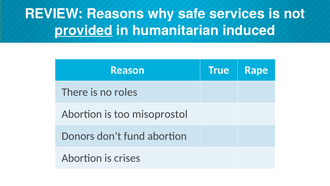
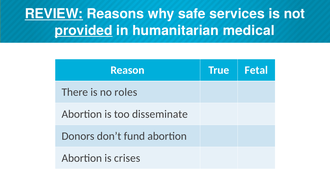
REVIEW underline: none -> present (54, 14)
induced: induced -> medical (249, 30)
Rape: Rape -> Fetal (256, 70)
misoprostol: misoprostol -> disseminate (160, 114)
